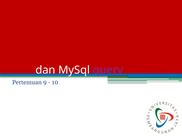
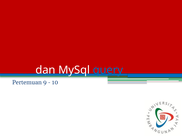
query colour: purple -> blue (108, 70)
